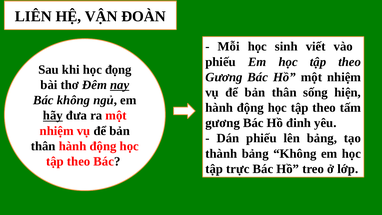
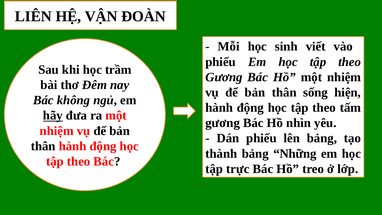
đọng: đọng -> trầm (118, 70)
nay underline: present -> none (120, 85)
đinh: đinh -> nhìn (299, 123)
bảng Không: Không -> Những (295, 153)
